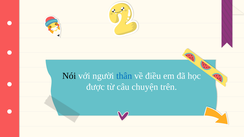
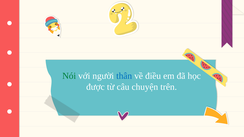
Nói colour: black -> green (69, 76)
